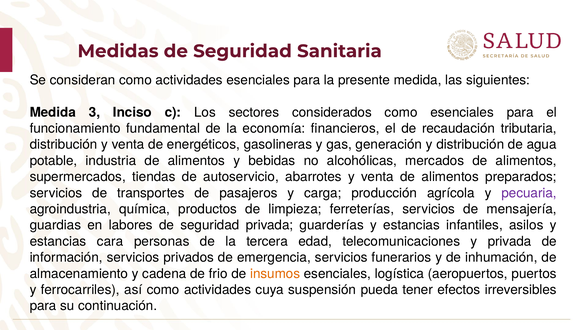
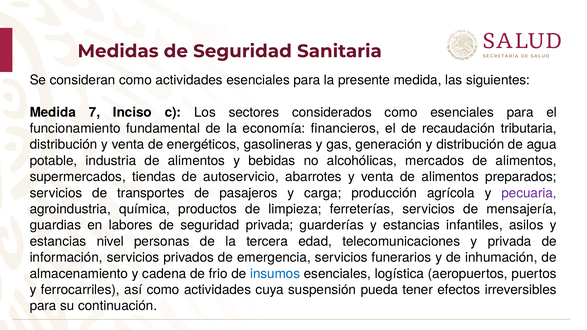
3: 3 -> 7 (94, 112)
cara: cara -> nivel (110, 241)
insumos colour: orange -> blue (275, 274)
